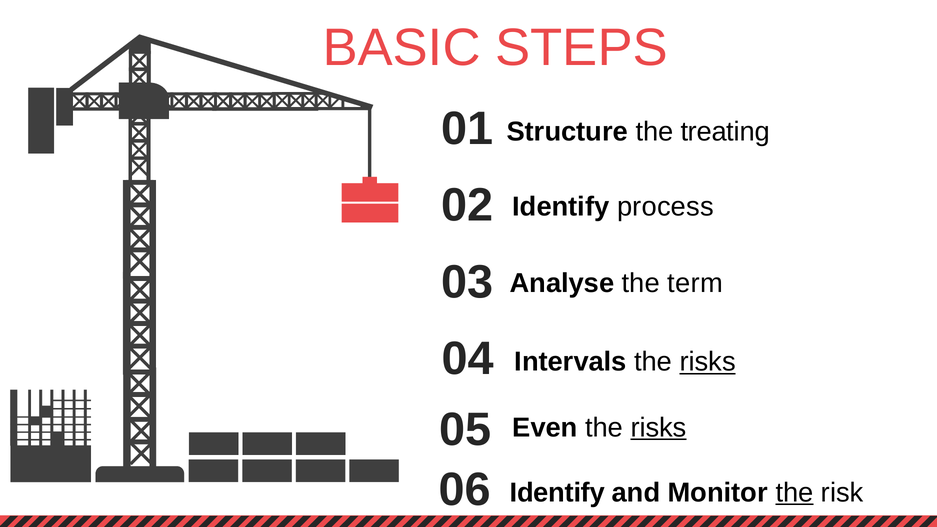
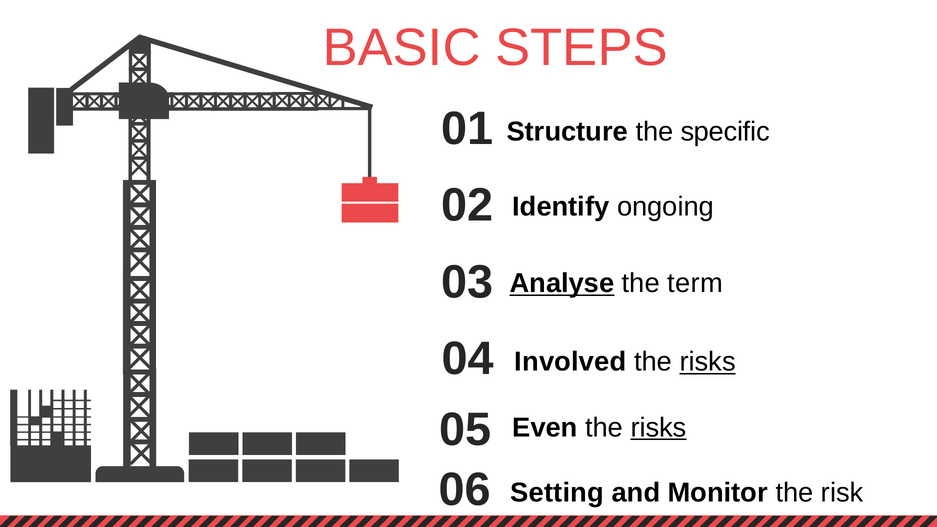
treating: treating -> specific (725, 132)
process: process -> ongoing (666, 207)
Analyse underline: none -> present (562, 283)
Intervals: Intervals -> Involved (570, 362)
Identify: Identify -> Setting (557, 493)
the underline: present -> none (795, 493)
